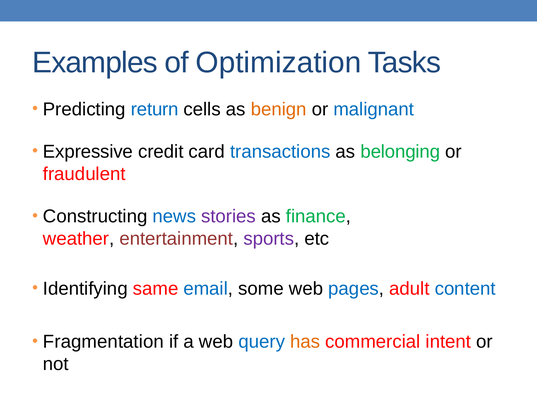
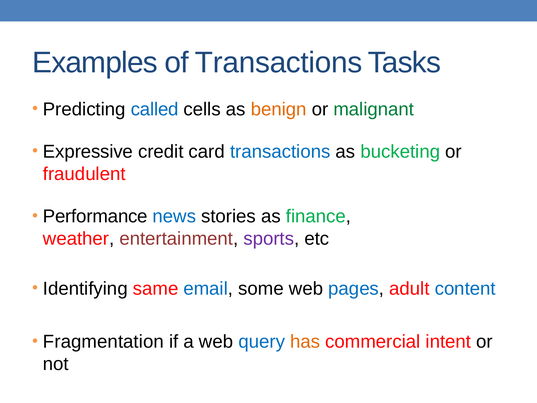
of Optimization: Optimization -> Transactions (279, 63)
return: return -> called (155, 109)
malignant colour: blue -> green (374, 109)
belonging: belonging -> bucketing (400, 152)
Constructing: Constructing -> Performance (95, 216)
stories colour: purple -> black (229, 216)
